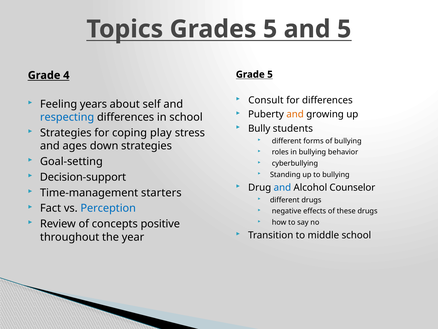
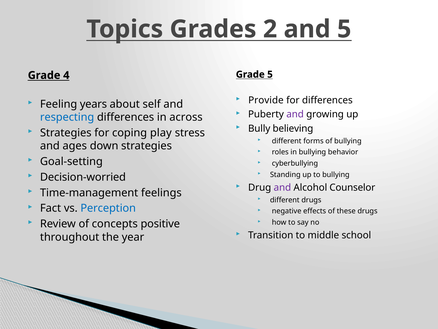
Grades 5: 5 -> 2 (270, 29)
Consult: Consult -> Provide (266, 100)
and colour: orange -> purple (295, 114)
in school: school -> across (186, 117)
students: students -> believing (293, 128)
Decision-support: Decision-support -> Decision-worried (83, 177)
and colour: blue -> purple (282, 187)
starters: starters -> feelings (161, 192)
